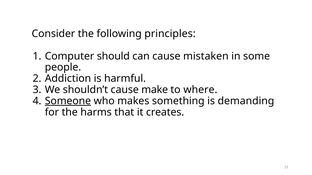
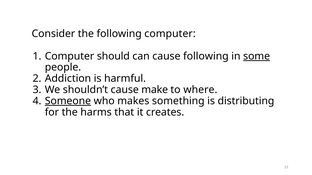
following principles: principles -> computer (170, 34)
cause mistaken: mistaken -> following (206, 56)
some underline: none -> present (257, 56)
demanding: demanding -> distributing (246, 101)
